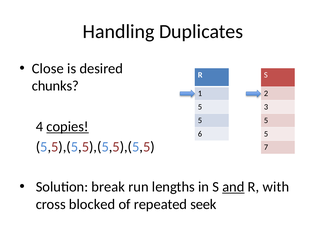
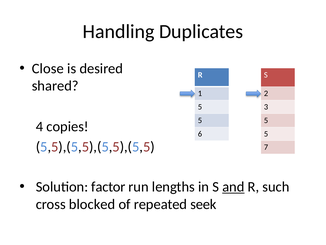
chunks: chunks -> shared (55, 86)
copies underline: present -> none (68, 126)
break: break -> factor (108, 186)
with: with -> such (276, 186)
